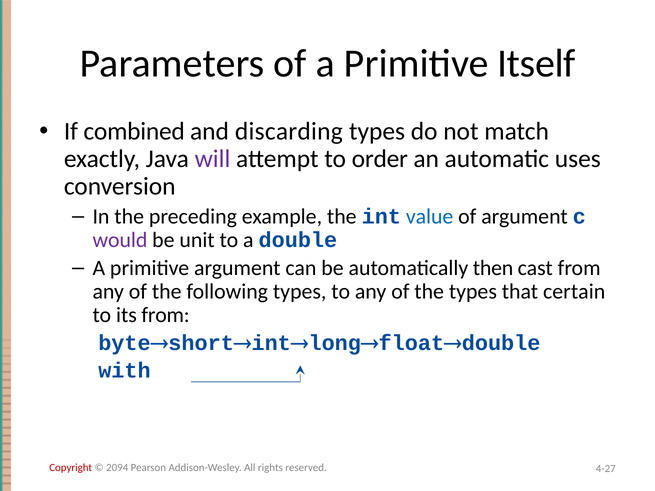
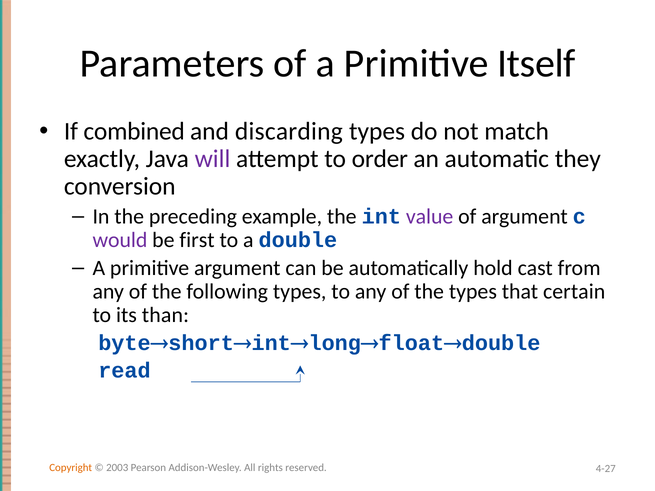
uses: uses -> they (578, 159)
value colour: blue -> purple (430, 216)
unit: unit -> first (197, 240)
then: then -> hold (493, 268)
its from: from -> than (165, 315)
with: with -> read (124, 371)
Copyright colour: red -> orange (71, 468)
2094: 2094 -> 2003 (117, 468)
